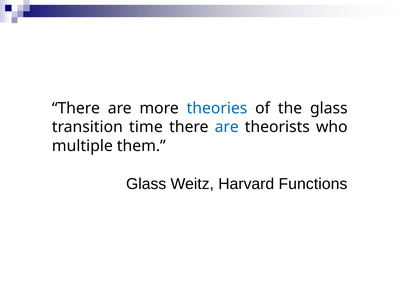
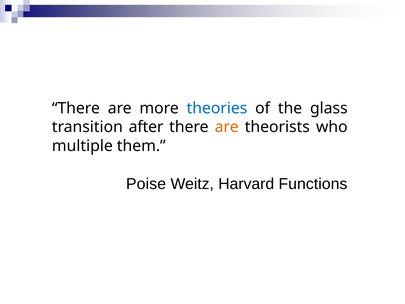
time: time -> after (146, 127)
are colour: blue -> orange (227, 127)
Glass: Glass -> Poise (146, 184)
